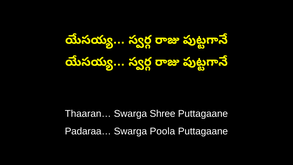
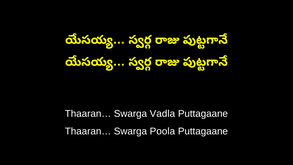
Shree: Shree -> Vadla (162, 113)
Padaraa…: Padaraa… -> Thaaran… (88, 131)
